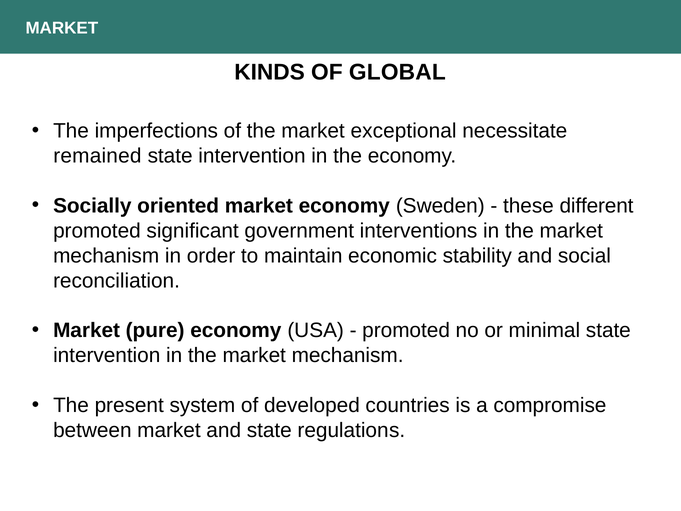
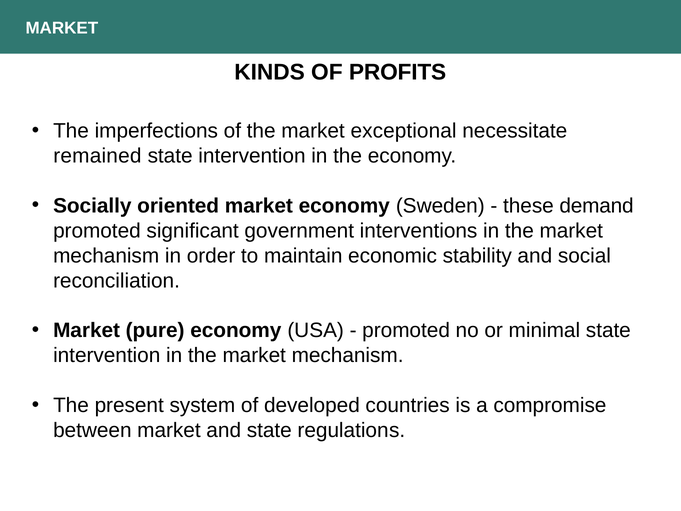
GLOBAL: GLOBAL -> PROFITS (398, 72)
different: different -> demand (597, 206)
